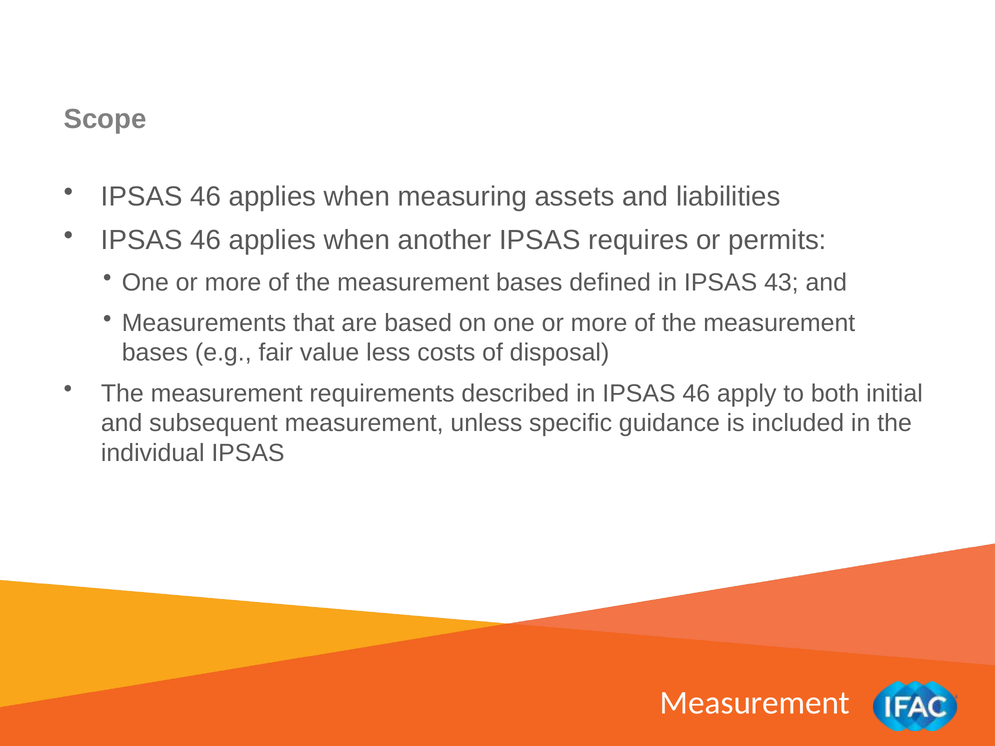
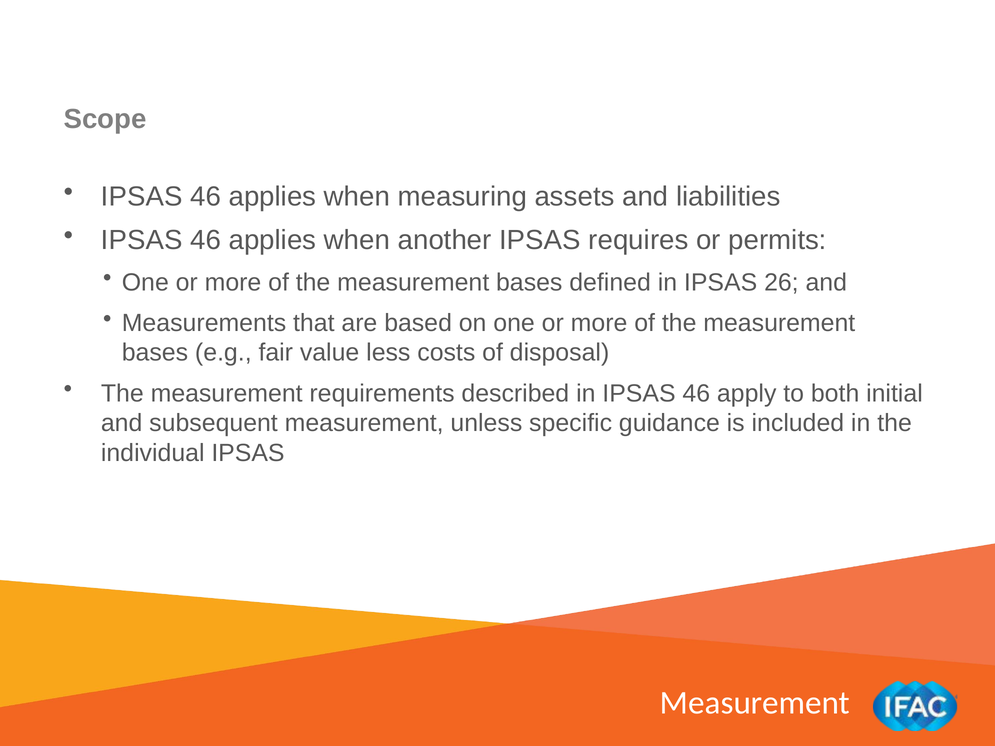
43: 43 -> 26 (781, 282)
